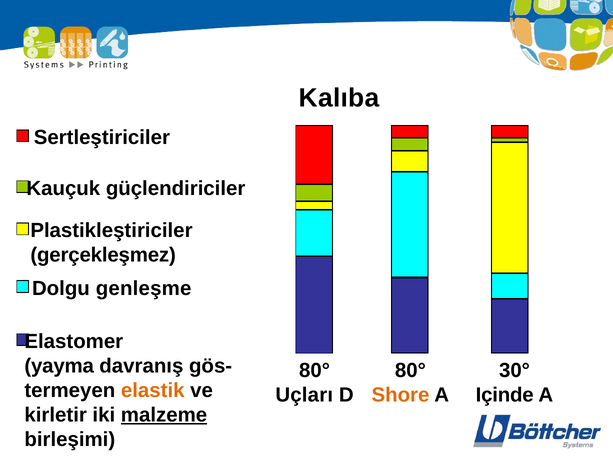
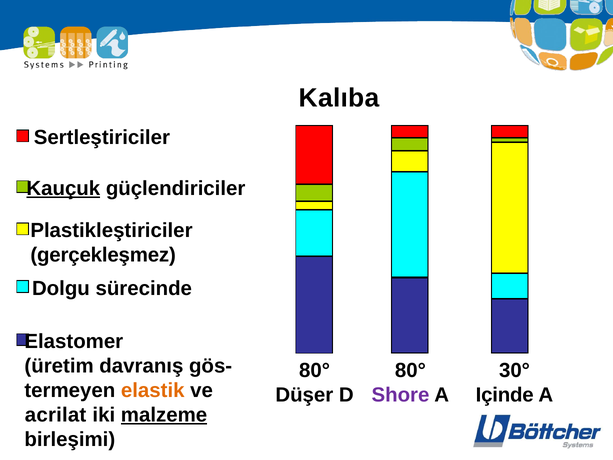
Kauçuk underline: none -> present (63, 188)
genleşme: genleşme -> sürecinde (144, 288)
yayma: yayma -> üretim (59, 366)
Uçları: Uçları -> Düşer (304, 395)
Shore colour: orange -> purple (401, 395)
kirletir: kirletir -> acrilat (56, 415)
